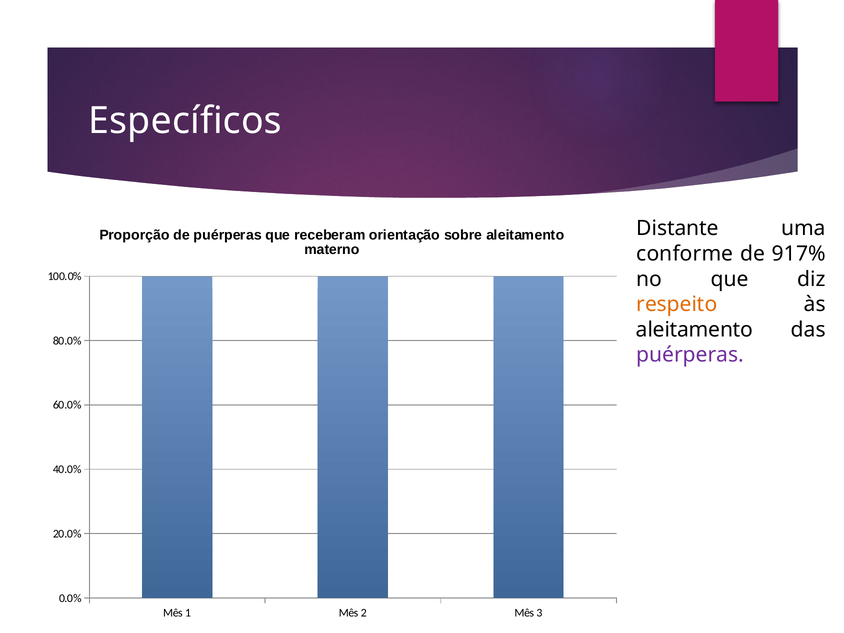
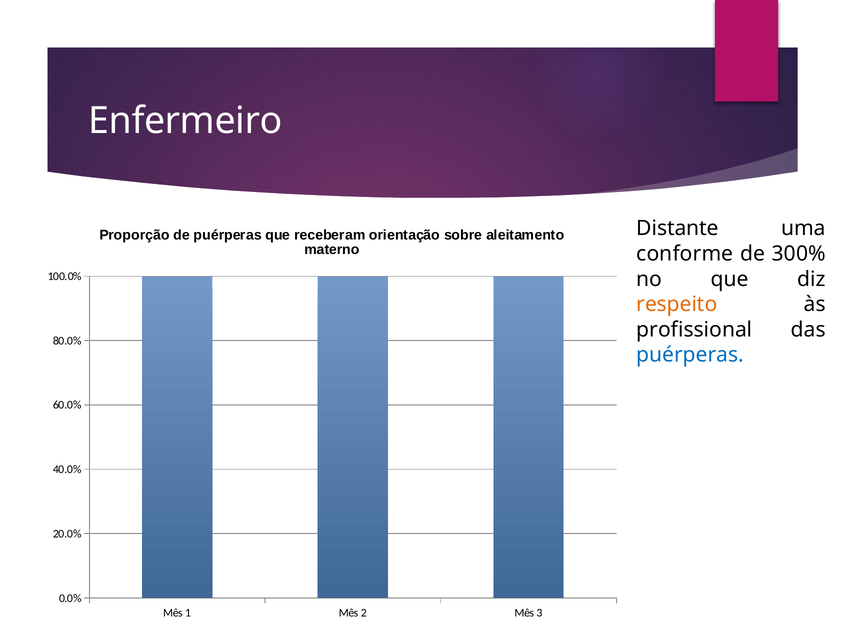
Específicos: Específicos -> Enfermeiro (185, 121)
917%: 917% -> 300% (799, 254)
aleitamento: aleitamento -> profissional (694, 330)
puérperas colour: purple -> blue (690, 355)
